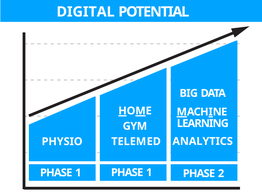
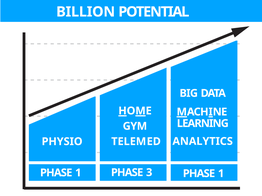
DIGITAL: DIGITAL -> BILLION (86, 12)
1 PHASE 1: 1 -> 3 (149, 173)
2: 2 -> 1 (221, 174)
